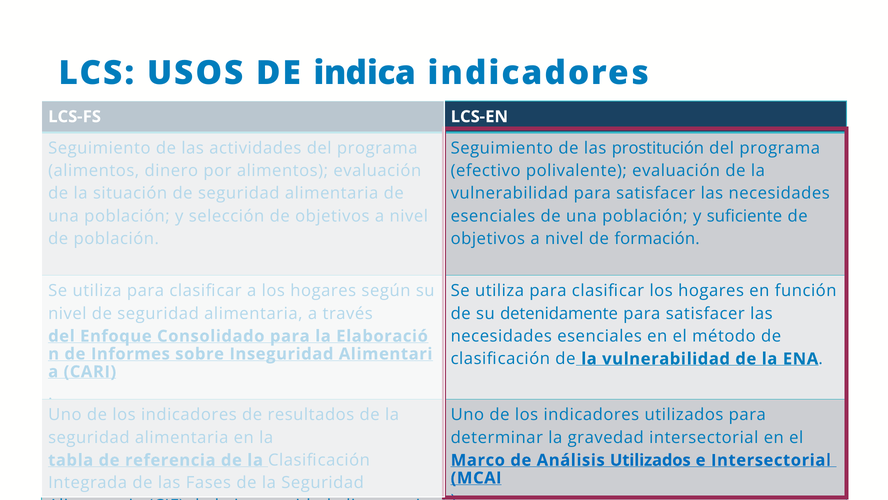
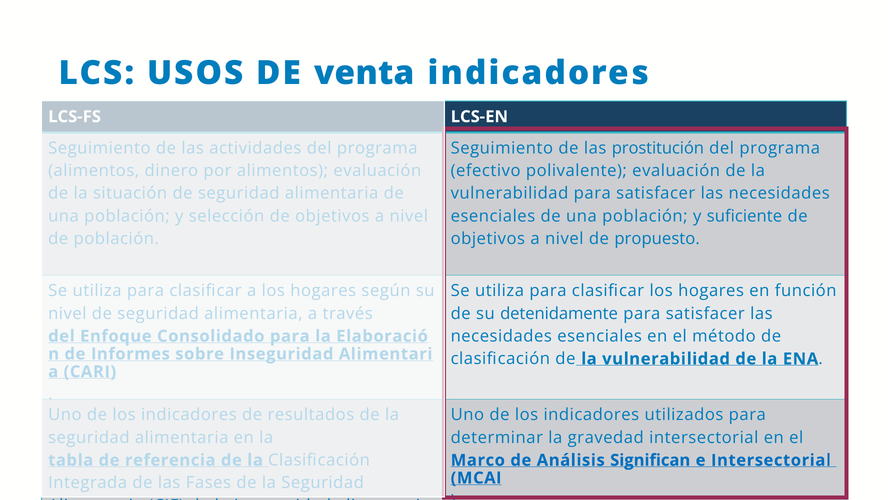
indica: indica -> venta (364, 73)
formación: formación -> propuesto (657, 239)
Análisis Utilizados: Utilizados -> Significan (650, 460)
